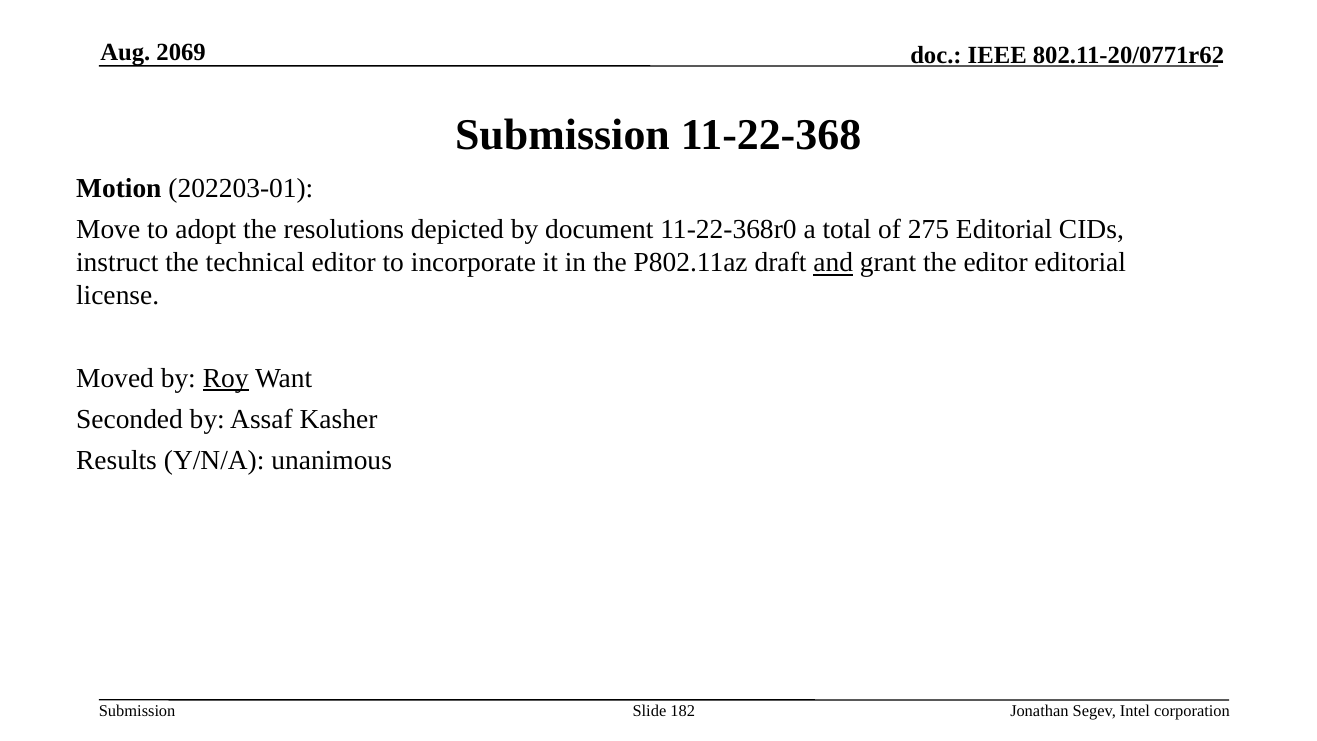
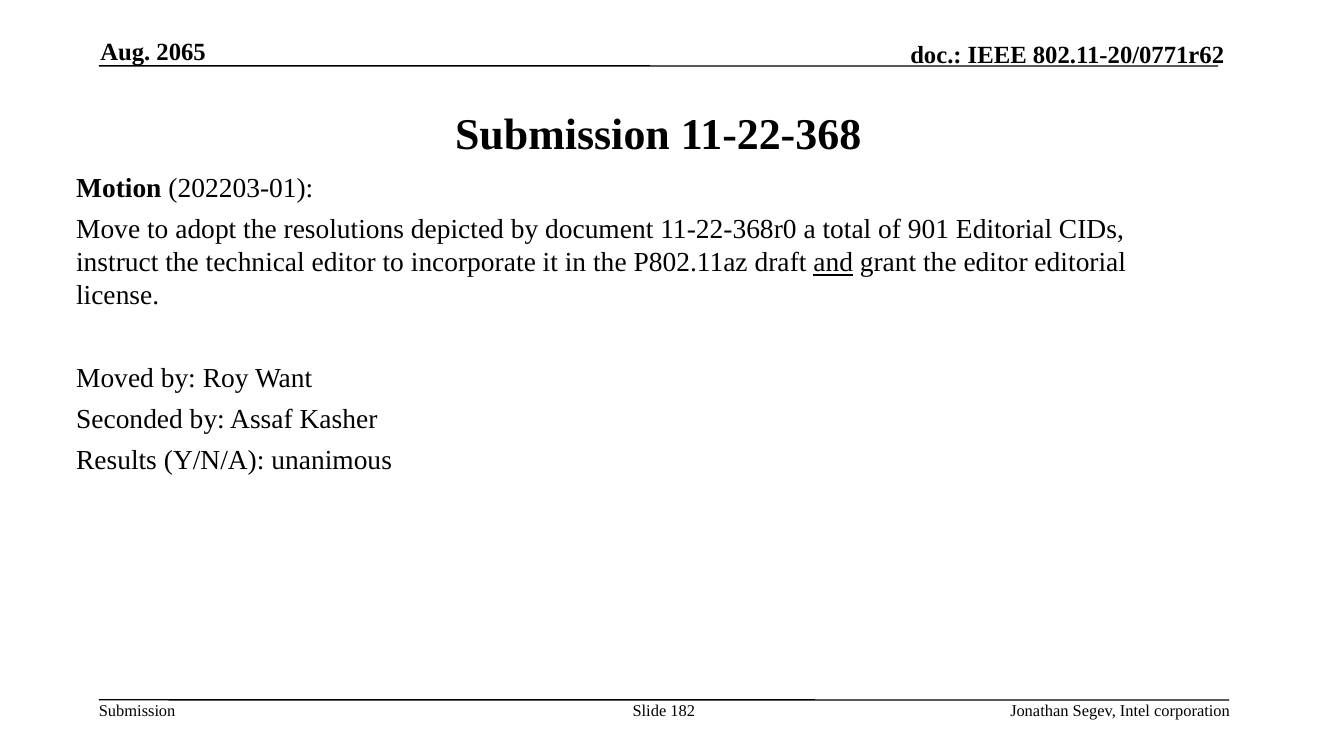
2069: 2069 -> 2065 (181, 52)
275: 275 -> 901 (929, 230)
Roy underline: present -> none (226, 378)
